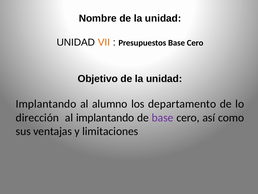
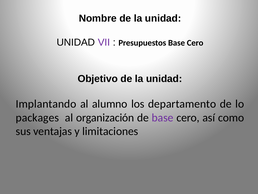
VII colour: orange -> purple (104, 42)
dirección: dirección -> packages (37, 117)
al implantando: implantando -> organización (105, 117)
